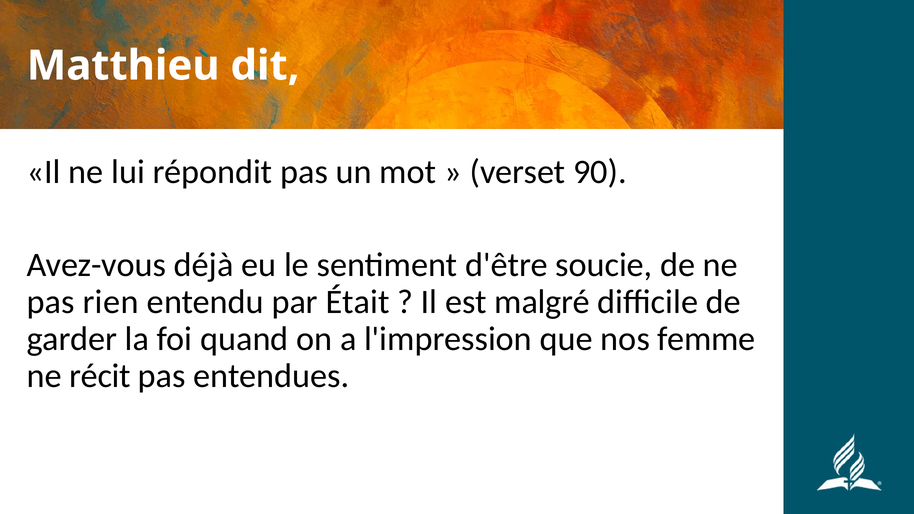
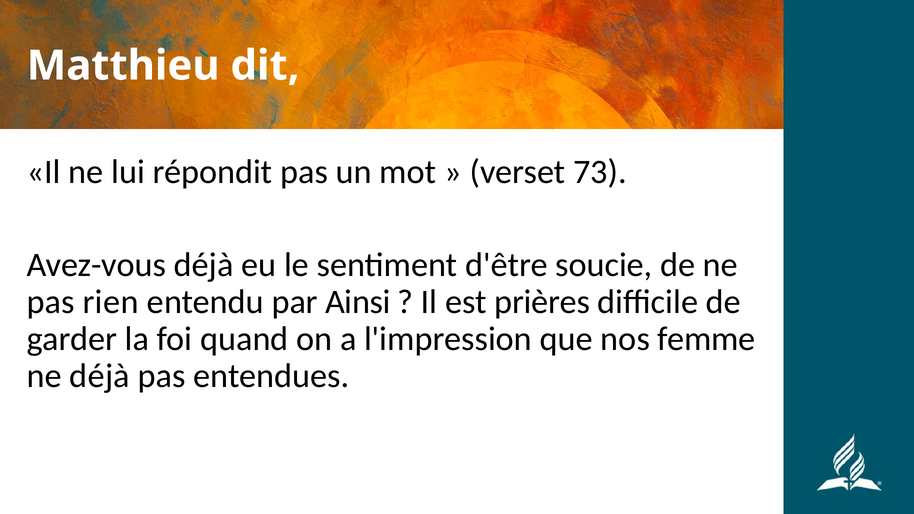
90: 90 -> 73 (600, 172)
Était: Était -> Ainsi (358, 302)
malgré: malgré -> prières (542, 302)
ne récit: récit -> déjà (100, 376)
